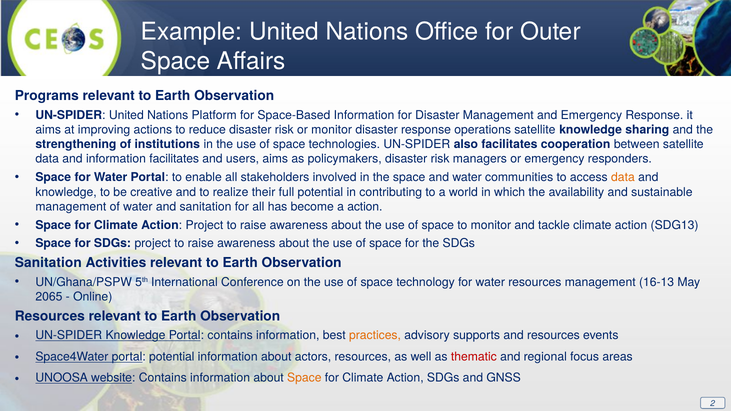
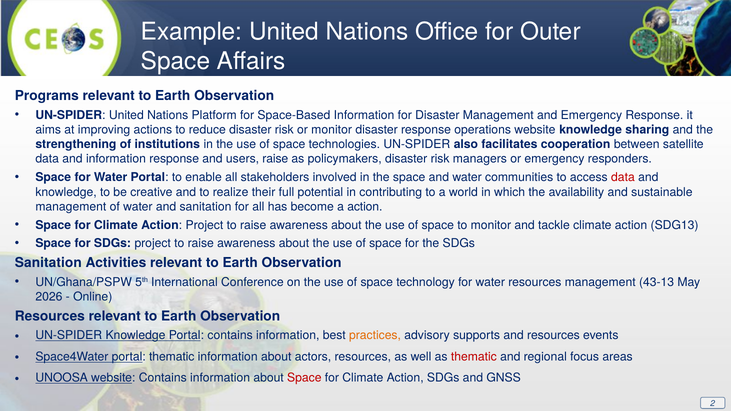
operations satellite: satellite -> website (535, 130)
information facilitates: facilitates -> response (174, 159)
users aims: aims -> raise (275, 159)
data colour: orange -> red (623, 177)
16-13: 16-13 -> 43-13 (657, 282)
2065: 2065 -> 2026 (49, 297)
portal potential: potential -> thematic (172, 357)
Space colour: orange -> red (304, 378)
